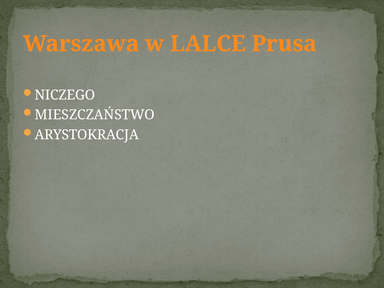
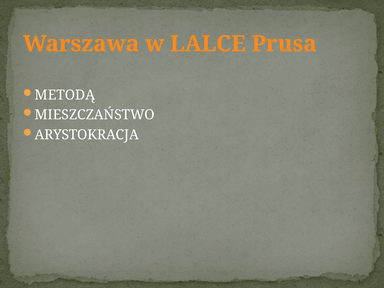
NICZEGO: NICZEGO -> METODĄ (65, 95)
